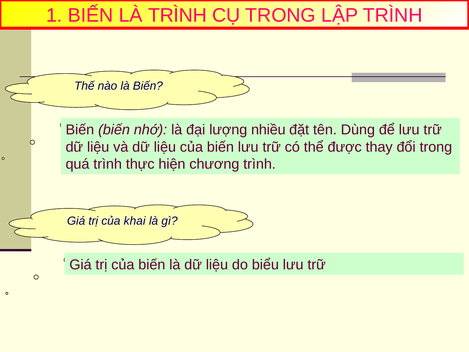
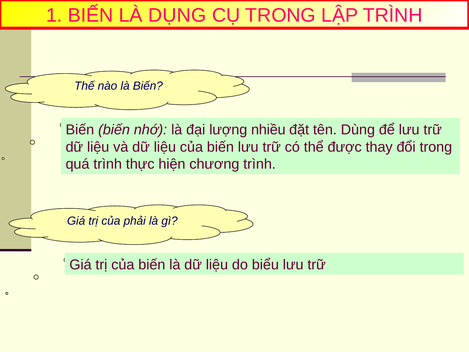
LÀ TRÌNH: TRÌNH -> DỤNG (177, 15)
khai: khai -> phải (135, 221)
